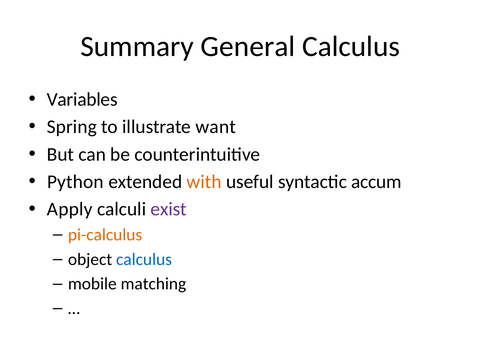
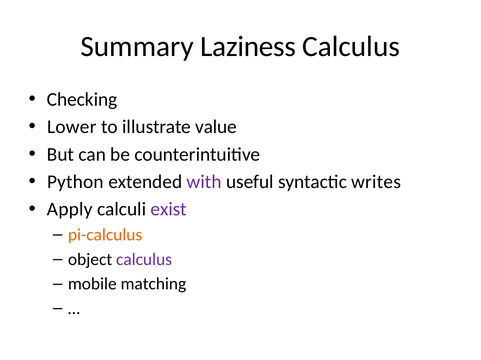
General: General -> Laziness (248, 47)
Variables: Variables -> Checking (82, 100)
Spring: Spring -> Lower (72, 127)
want: want -> value (216, 127)
with colour: orange -> purple (204, 182)
accum: accum -> writes (376, 182)
calculus colour: blue -> purple (144, 260)
